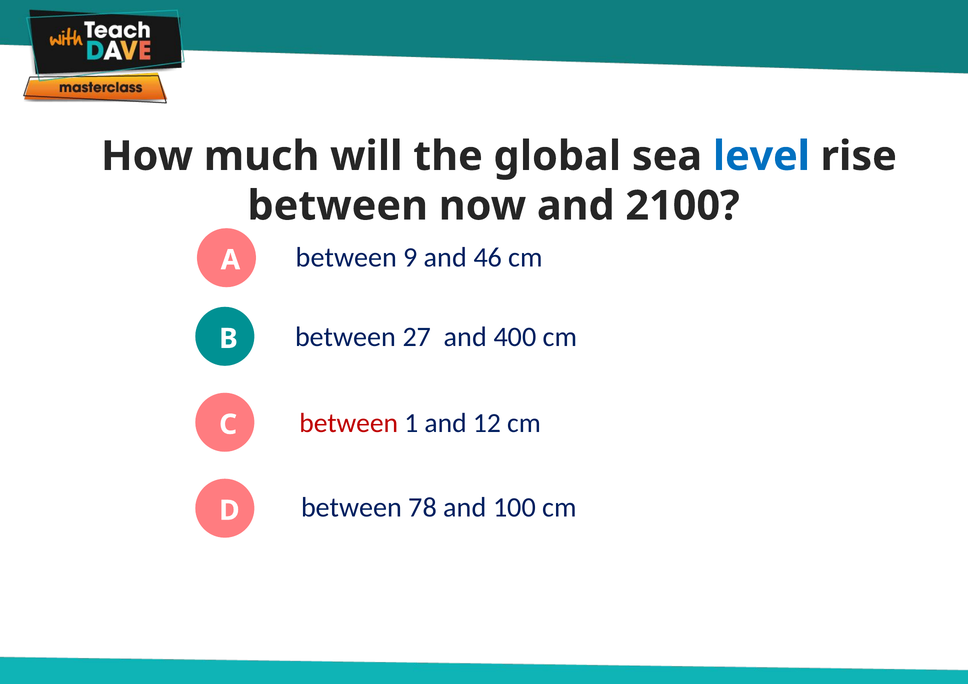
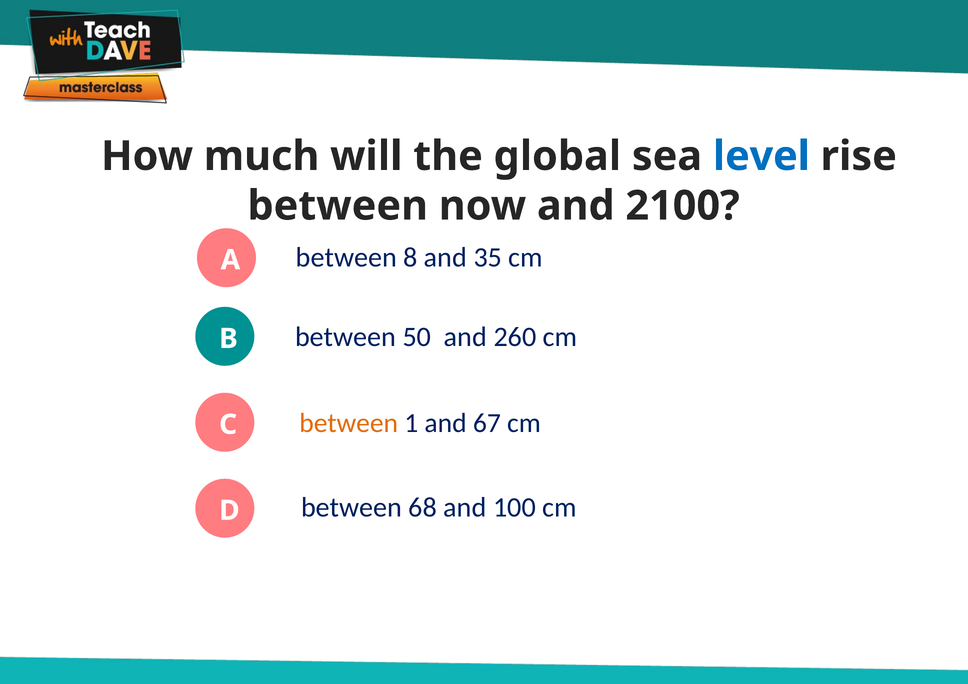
9: 9 -> 8 (410, 257)
46: 46 -> 35 (488, 257)
27: 27 -> 50 (417, 337)
400: 400 -> 260 (515, 337)
between colour: red -> orange (349, 424)
12: 12 -> 67 (487, 424)
78: 78 -> 68 (423, 508)
